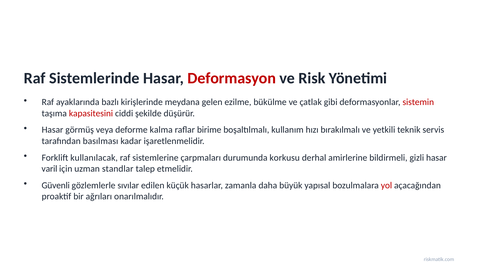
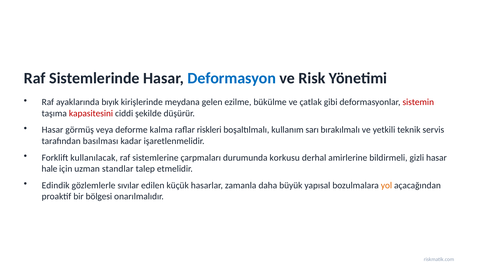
Deformasyon colour: red -> blue (232, 78)
bazlı: bazlı -> bıyık (110, 102)
birime: birime -> riskleri (209, 130)
hızı: hızı -> sarı (312, 130)
varil: varil -> hale (49, 169)
Güvenli: Güvenli -> Edindik (56, 185)
yol colour: red -> orange (386, 185)
ağrıları: ağrıları -> bölgesi (99, 196)
